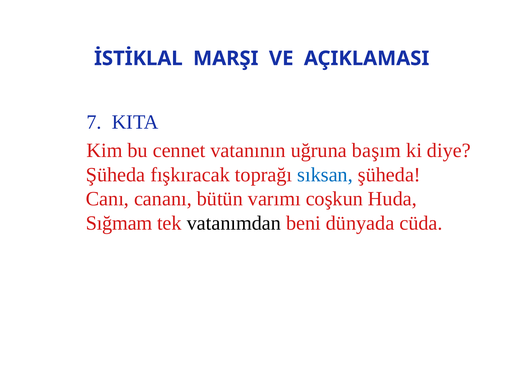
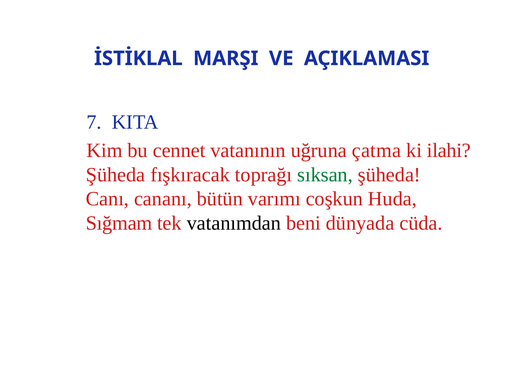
başım: başım -> çatma (376, 150)
diye: diye -> ilahi (449, 150)
sıksan colour: blue -> green (325, 175)
